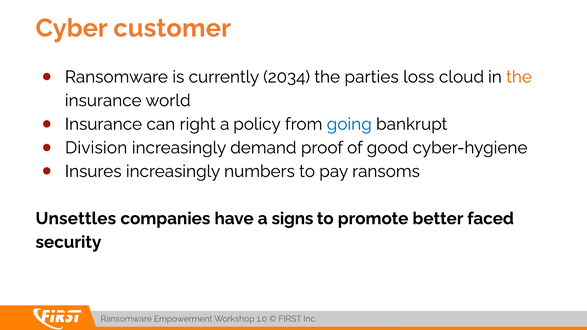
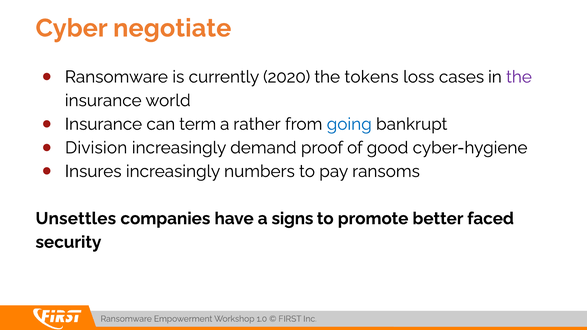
customer: customer -> negotiate (172, 28)
2034: 2034 -> 2020 (287, 77)
parties: parties -> tokens (372, 77)
cloud: cloud -> cases (462, 77)
the colour: orange -> purple (519, 77)
right: right -> term (198, 124)
policy: policy -> rather (257, 124)
